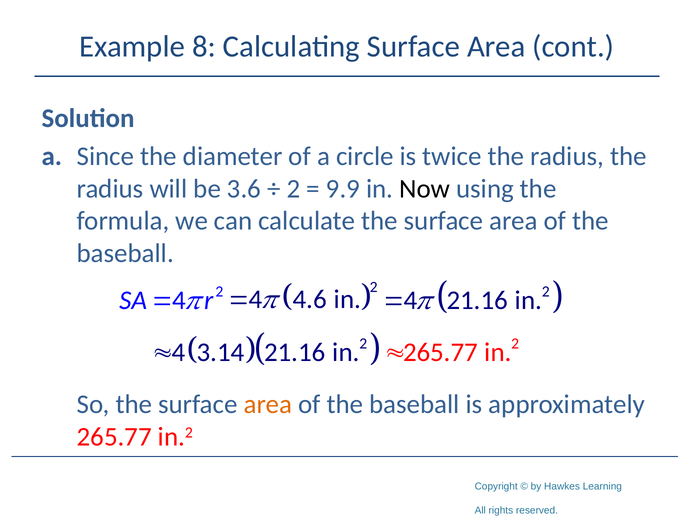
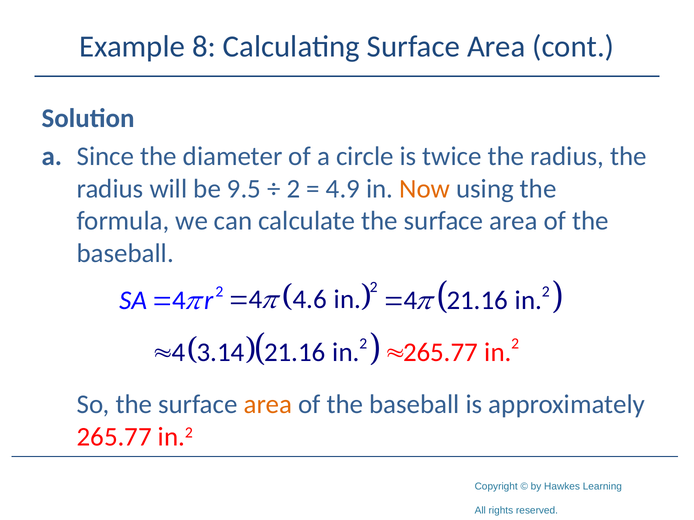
3.6: 3.6 -> 9.5 (244, 189)
9.9: 9.9 -> 4.9 (343, 189)
Now colour: black -> orange (425, 189)
